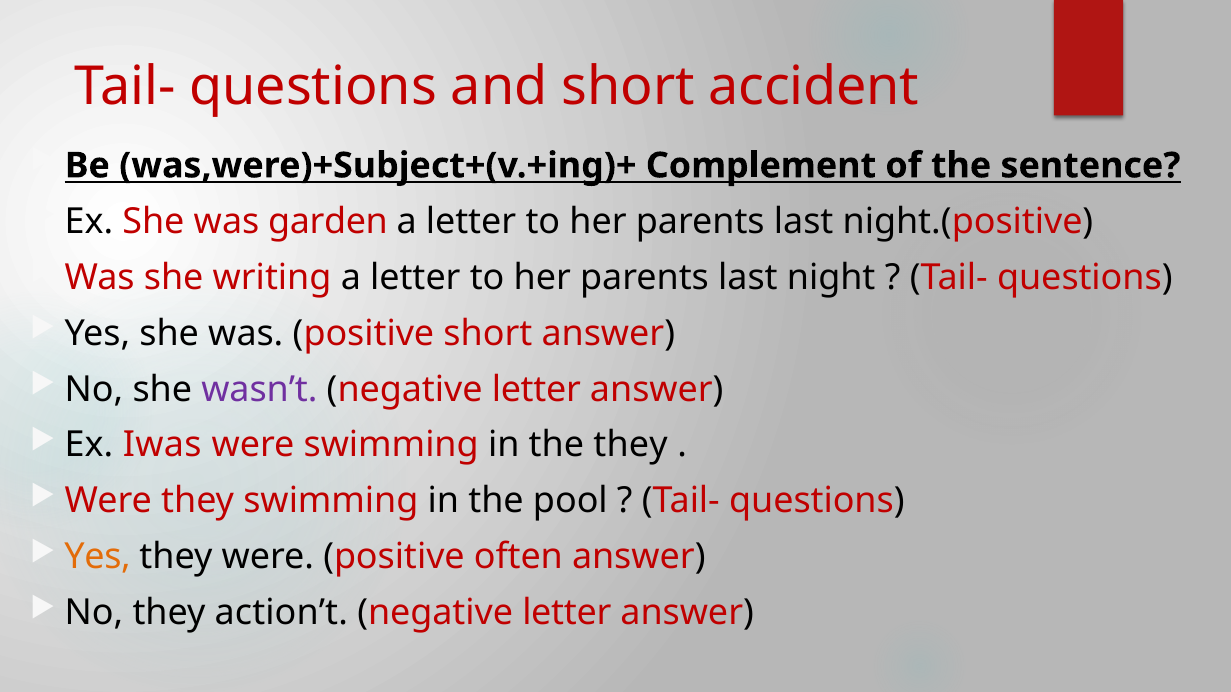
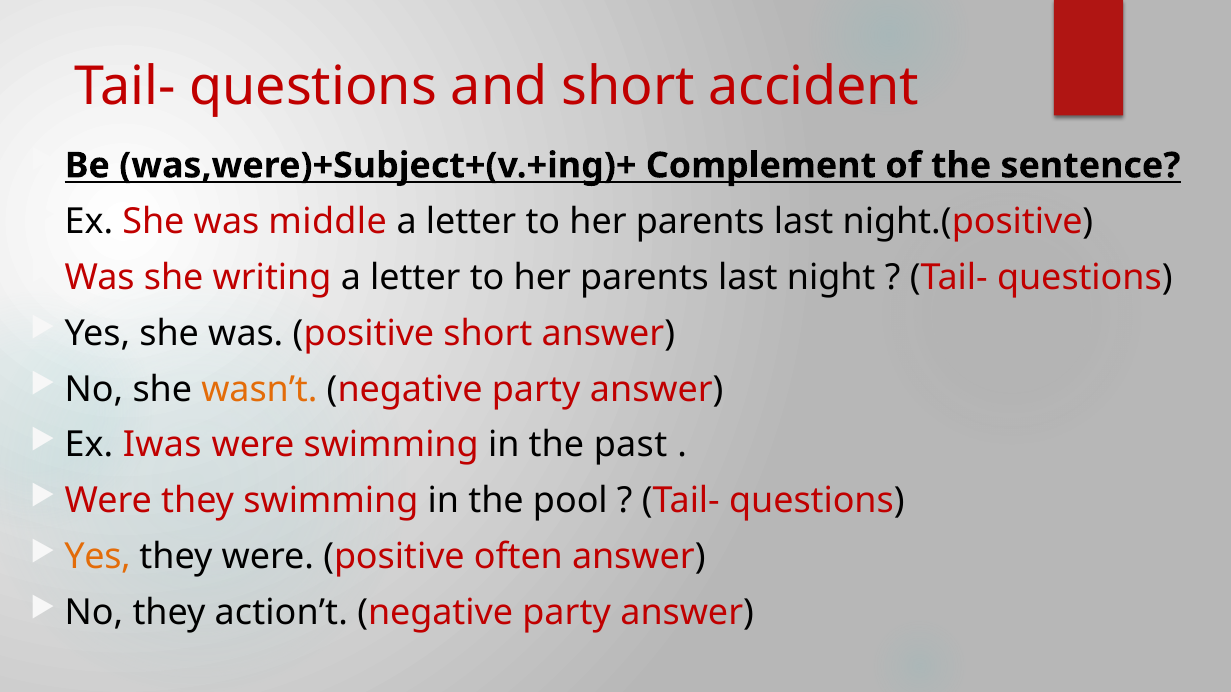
garden: garden -> middle (328, 222)
wasn’t colour: purple -> orange (259, 389)
letter: letter -> party (536, 389)
the they: they -> past (631, 445)
letter: letter -> party (567, 613)
